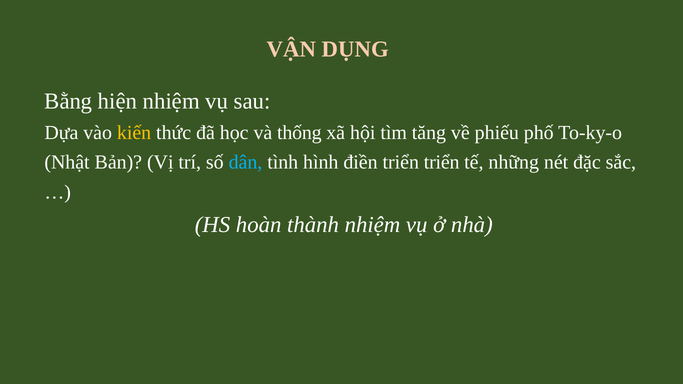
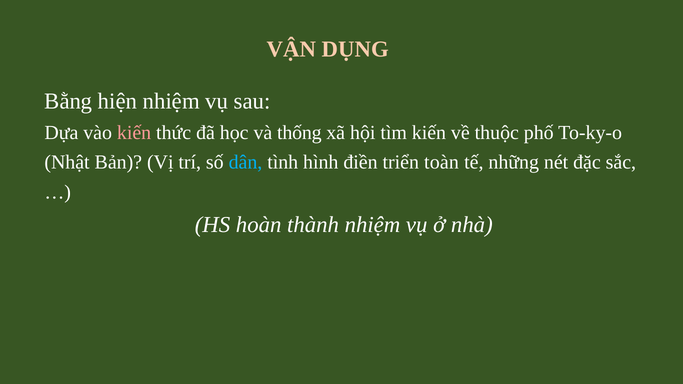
kiến colour: yellow -> pink (134, 133)
tìm tăng: tăng -> kiến (429, 133)
phiếu: phiếu -> thuộc (497, 133)
triển triển: triển -> toàn (441, 162)
